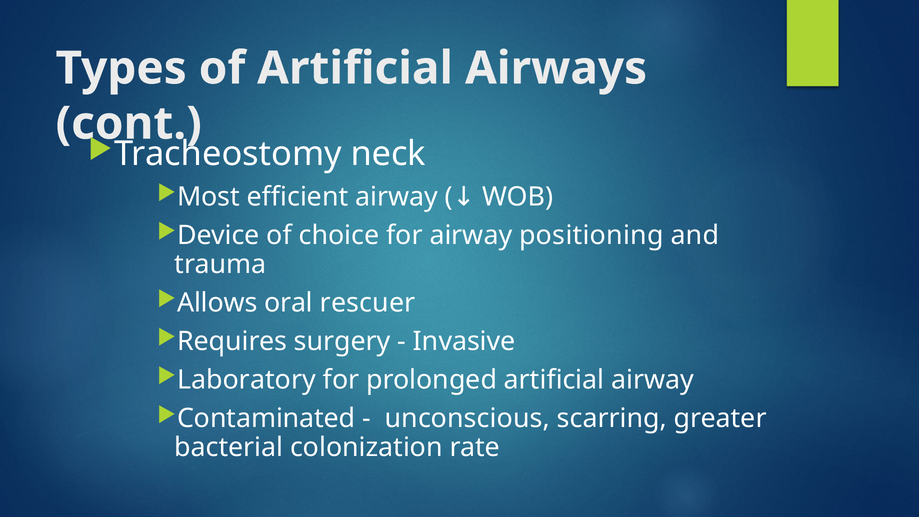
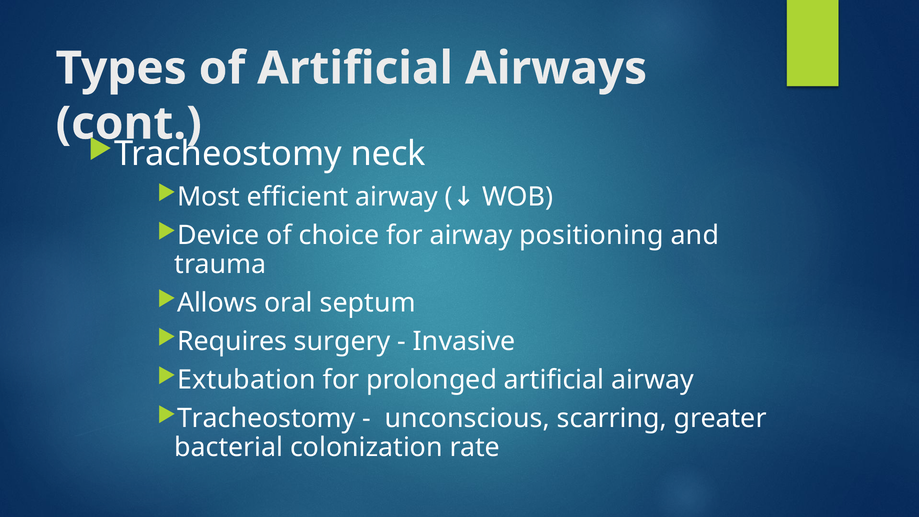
rescuer: rescuer -> septum (368, 303)
Laboratory: Laboratory -> Extubation (246, 380)
Contaminated: Contaminated -> Tracheostomy (266, 418)
